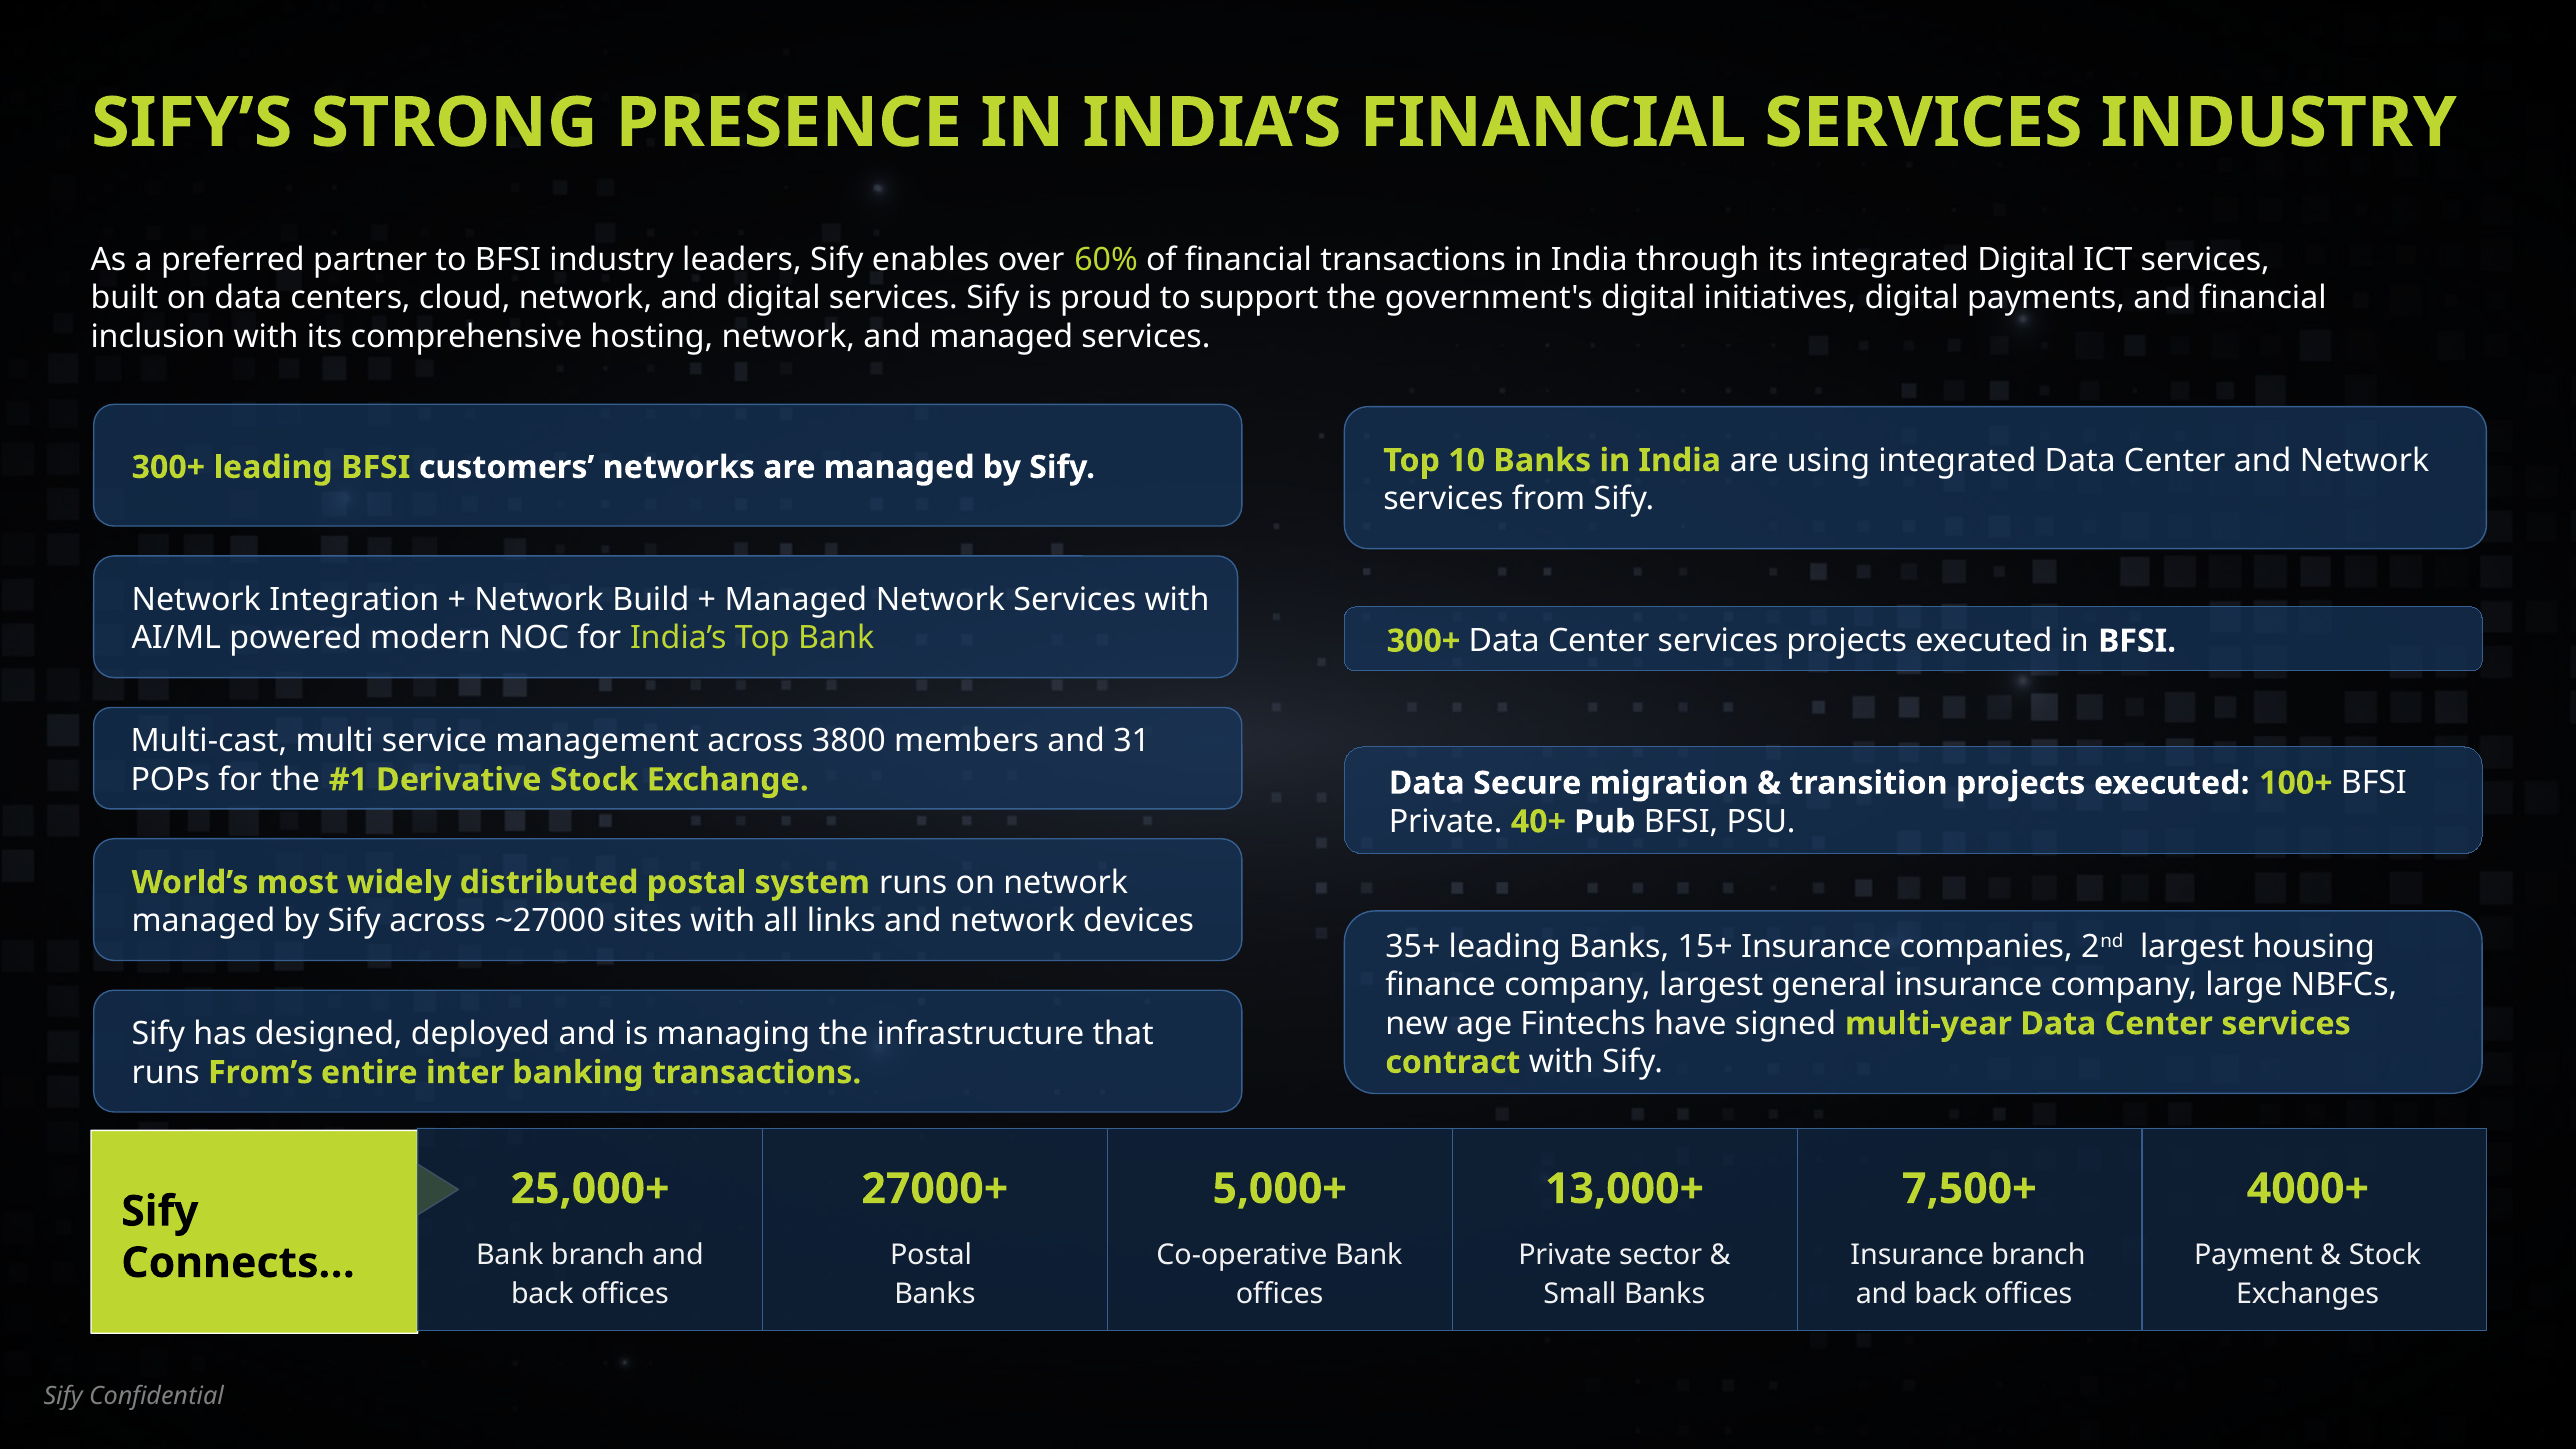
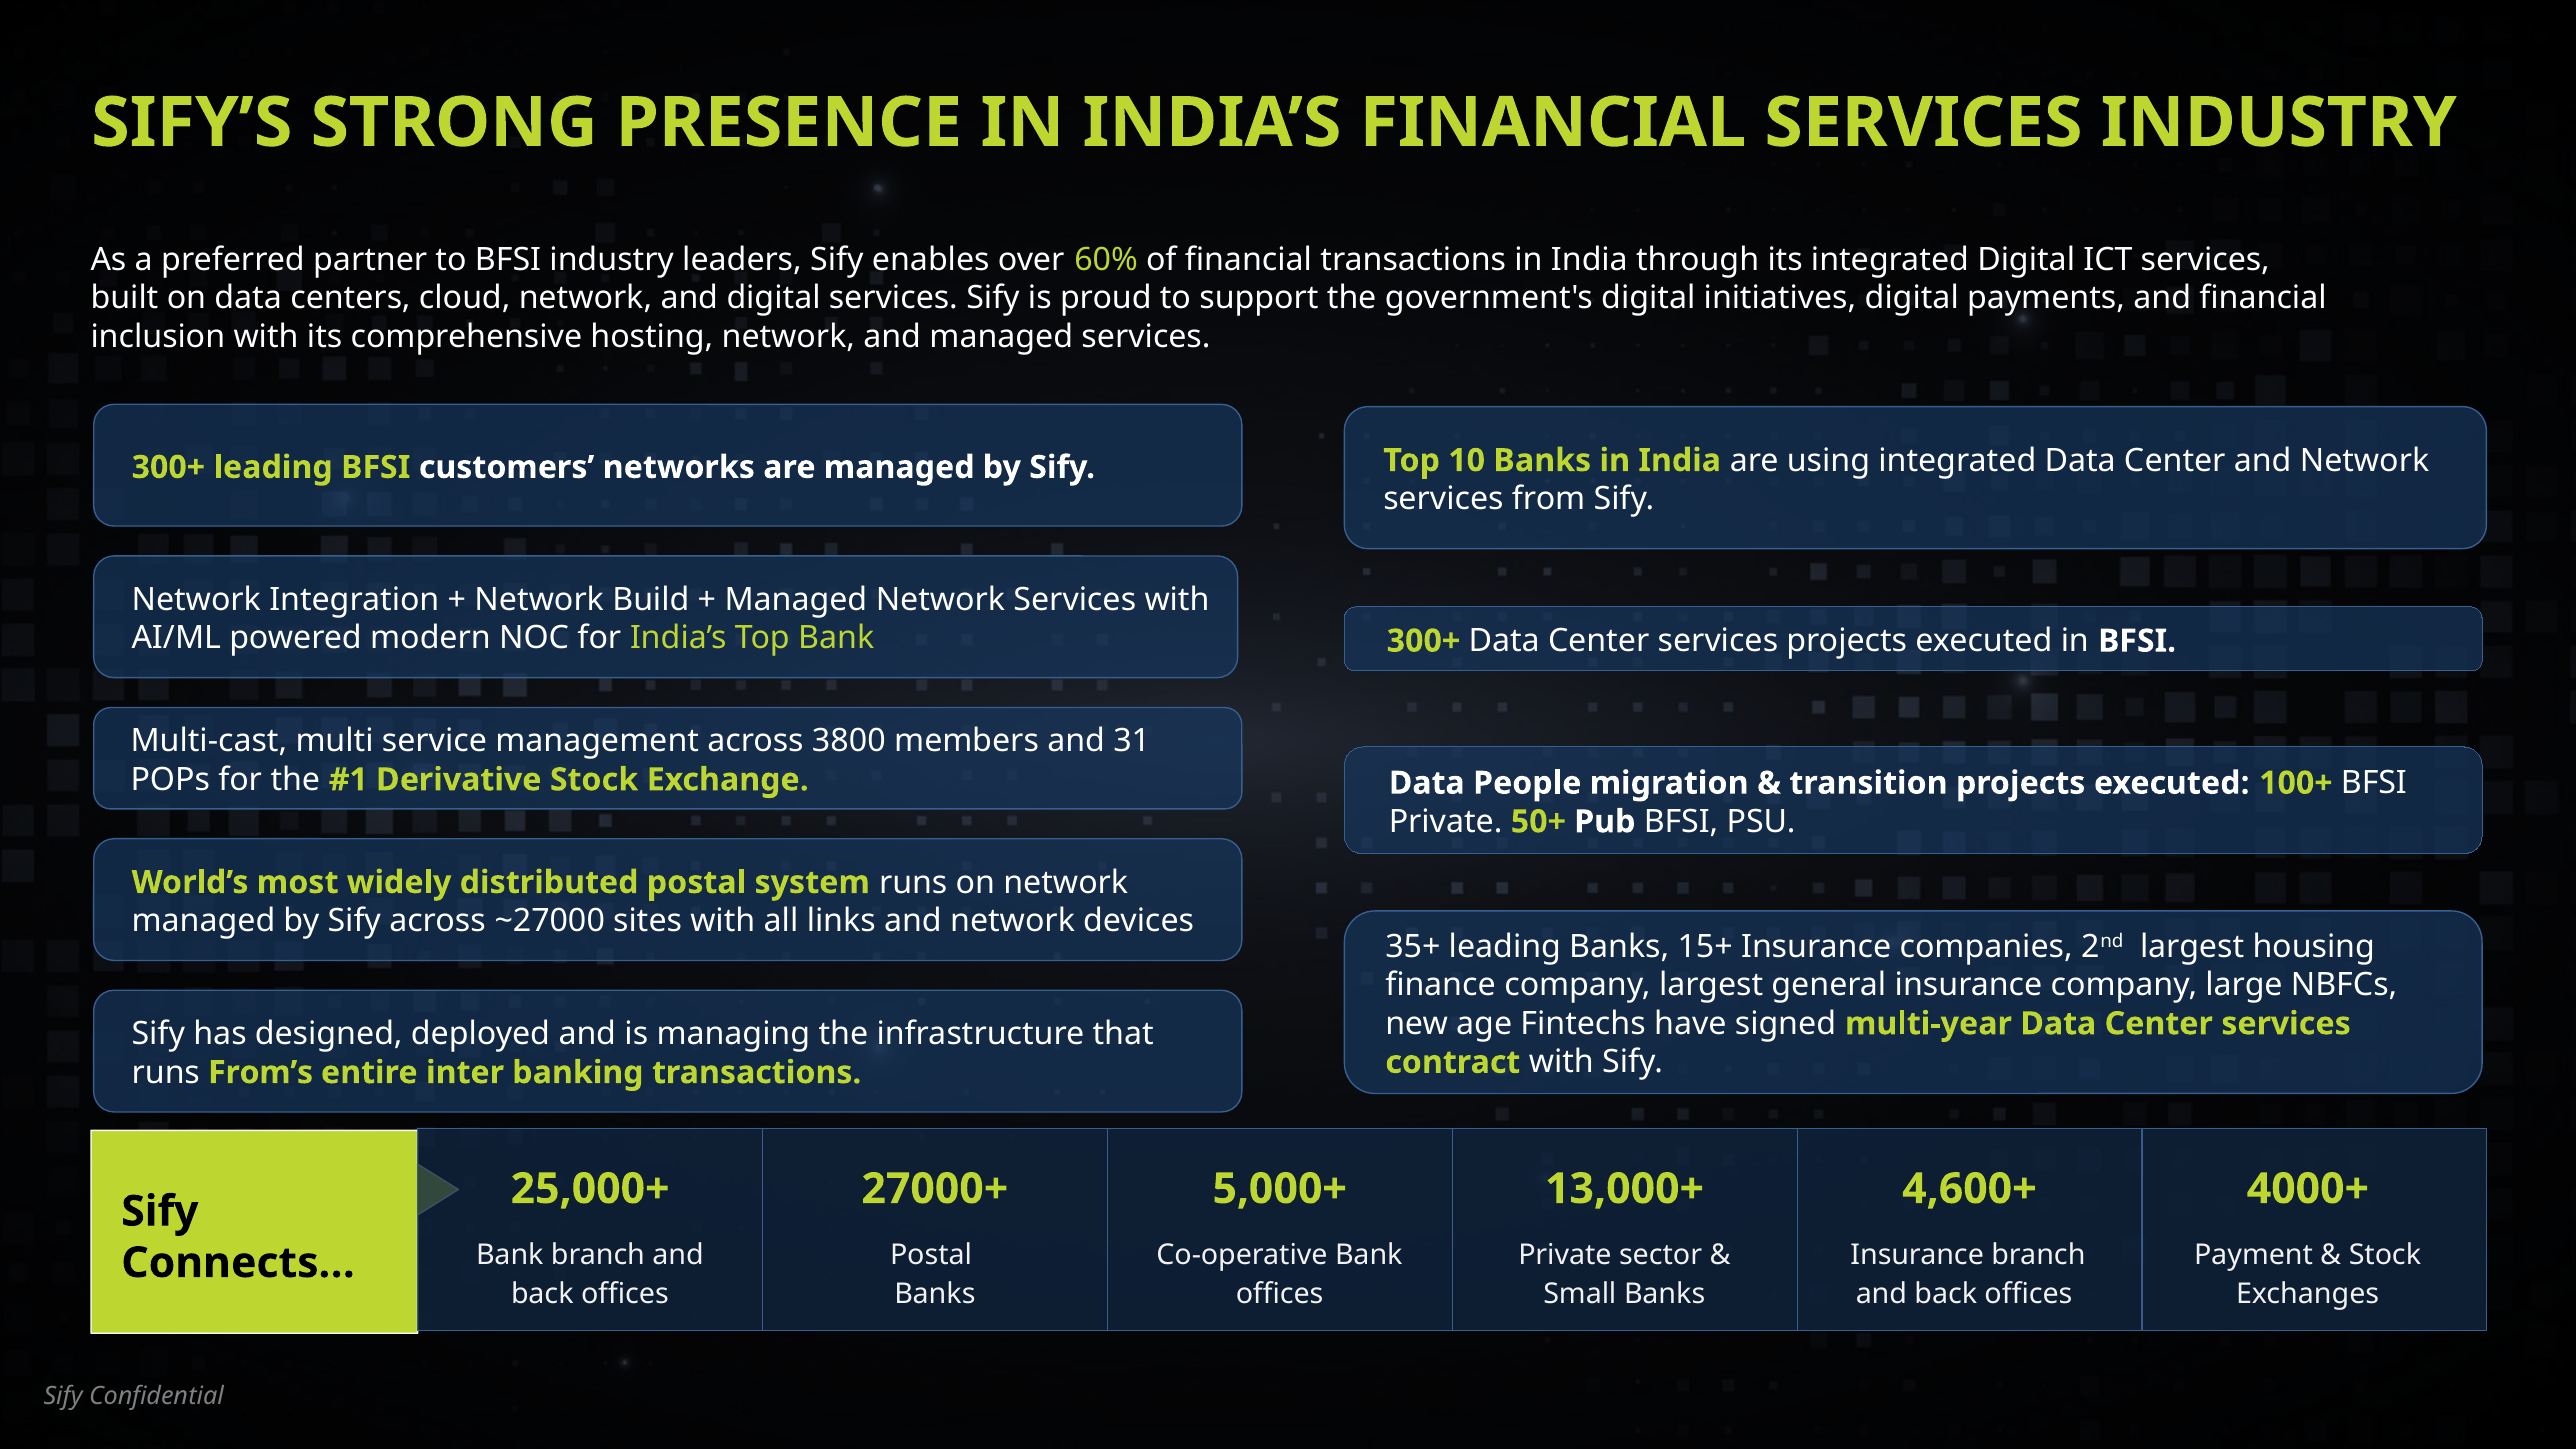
Secure: Secure -> People (1527, 783)
40+: 40+ -> 50+ (1538, 822)
7,500+: 7,500+ -> 4,600+ (1969, 1189)
